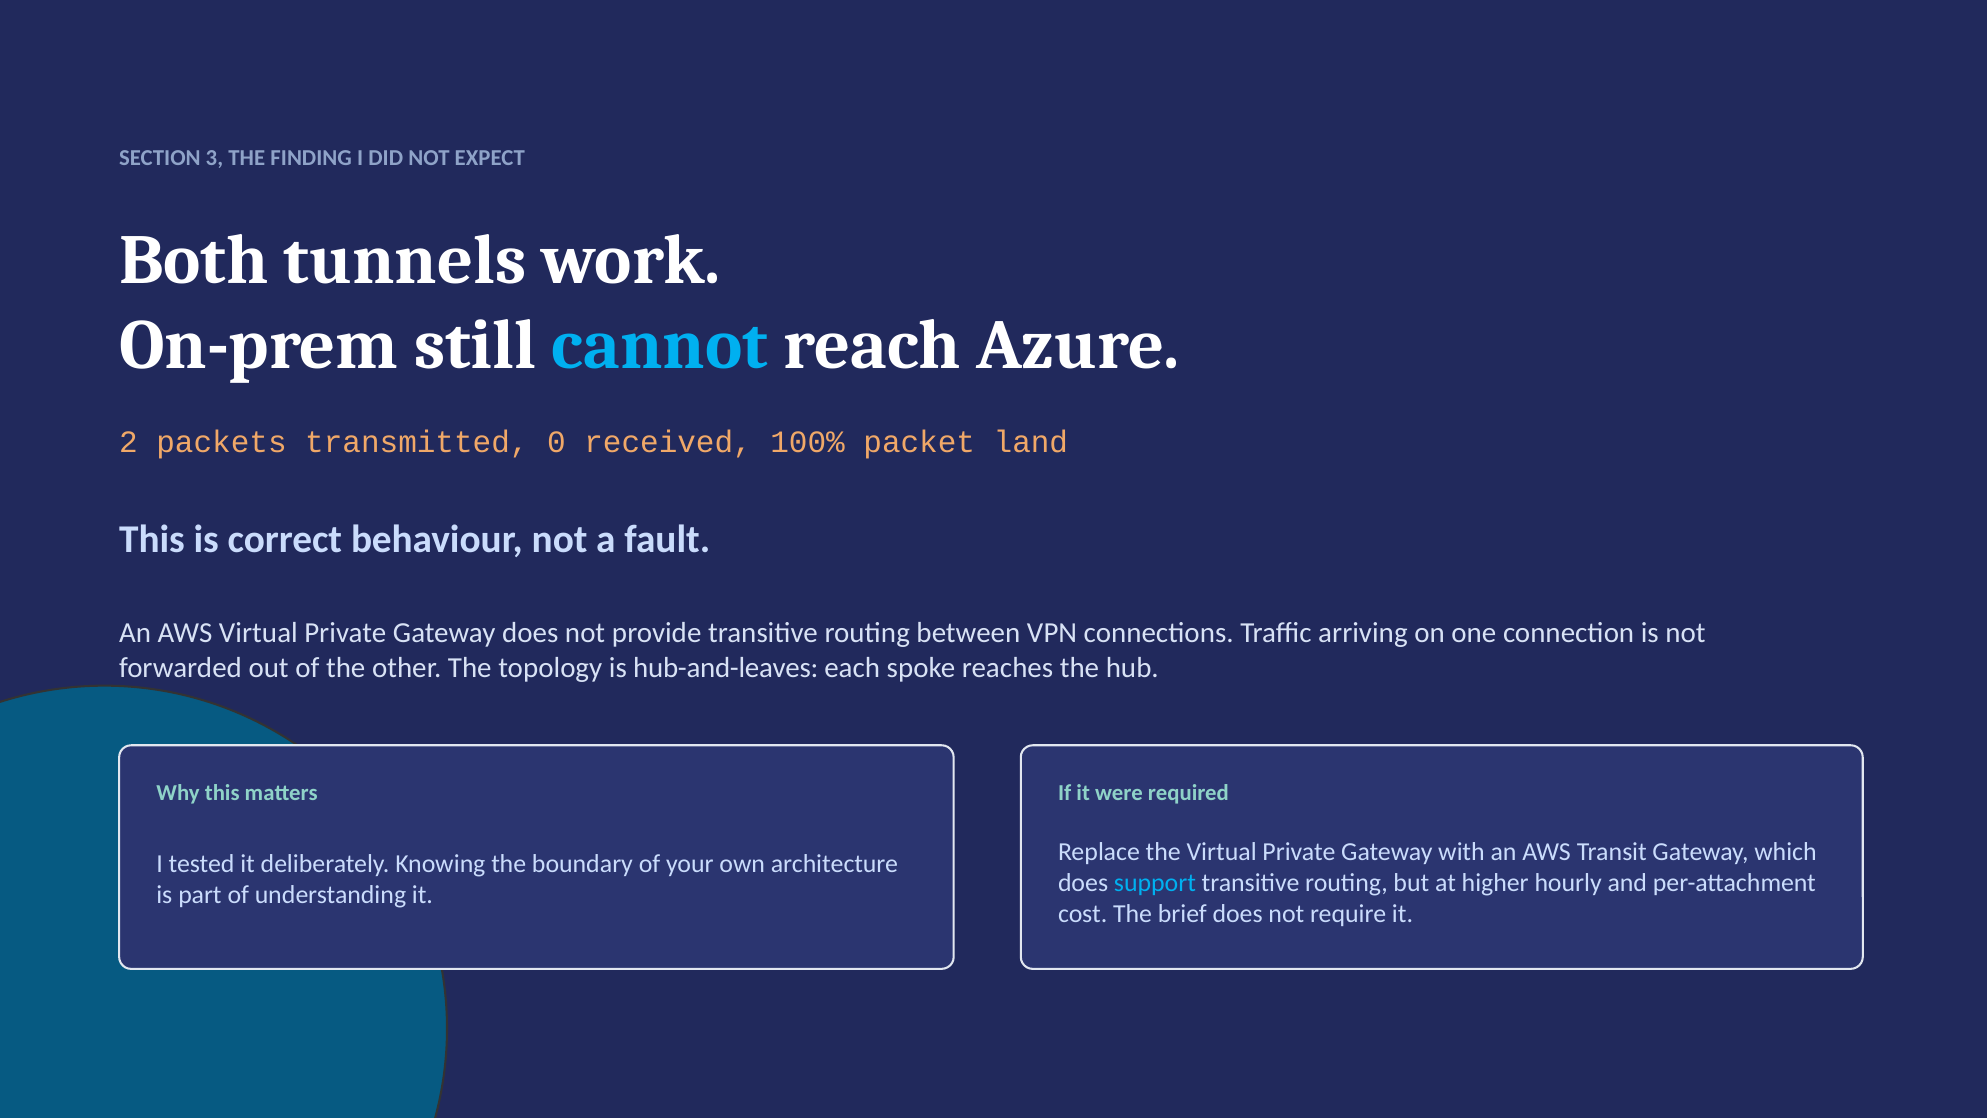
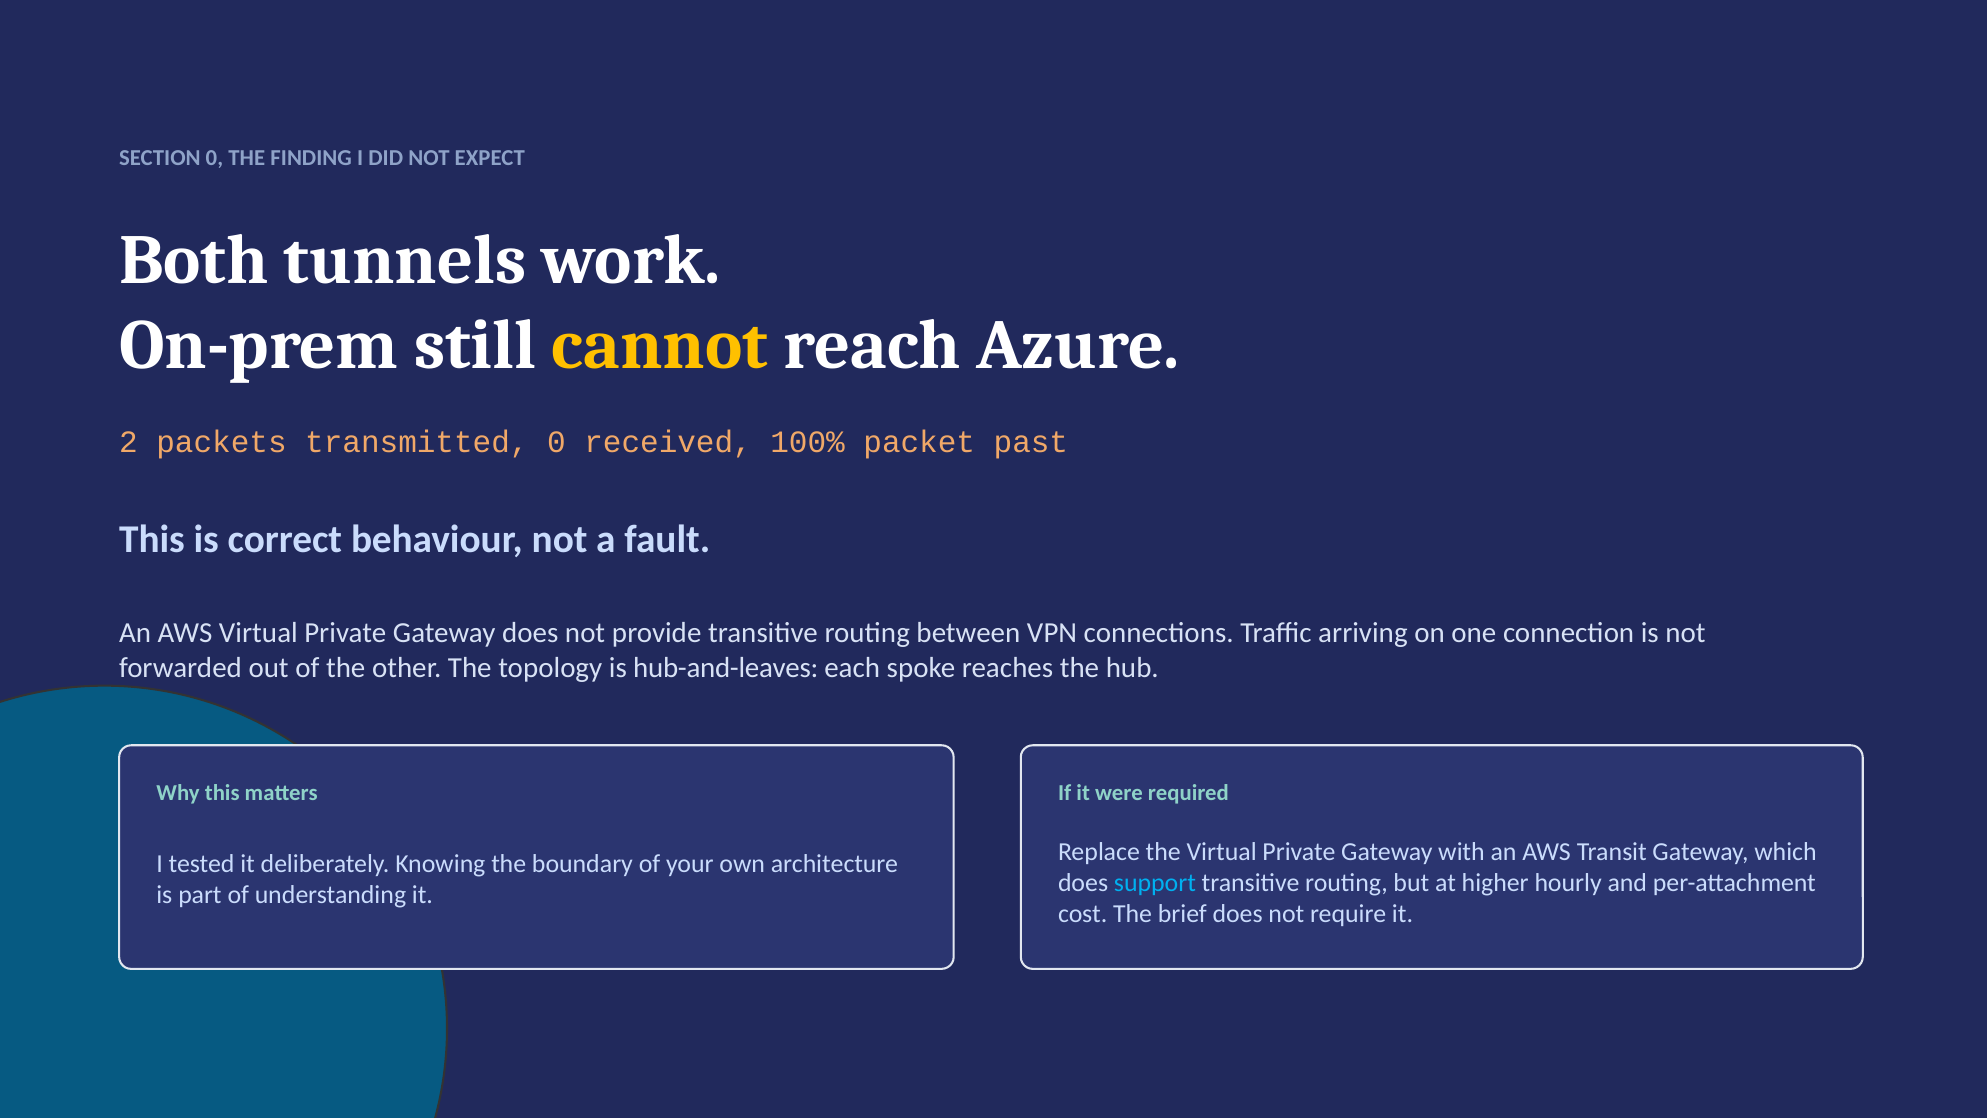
SECTION 3: 3 -> 0 (214, 158)
cannot colour: light blue -> yellow (660, 345)
land: land -> past (1031, 442)
